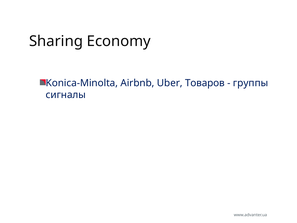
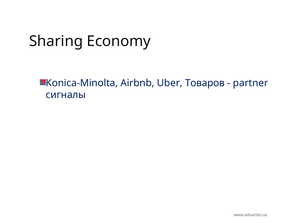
группы: группы -> partner (251, 83)
